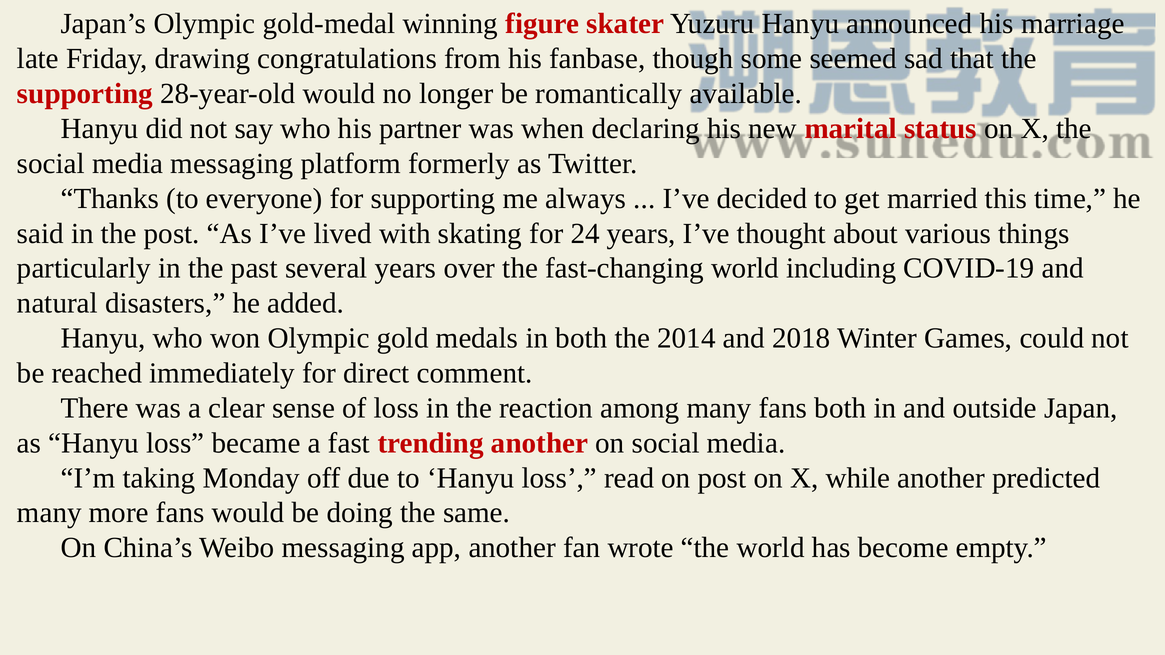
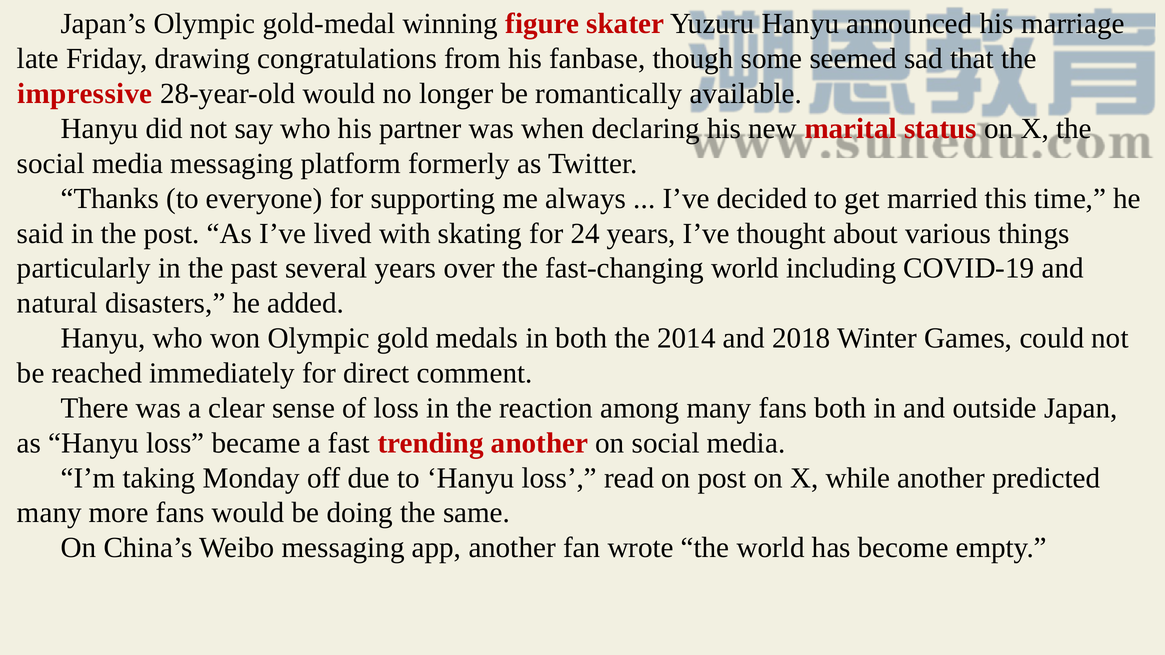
supporting: supporting -> impressive (85, 94)
